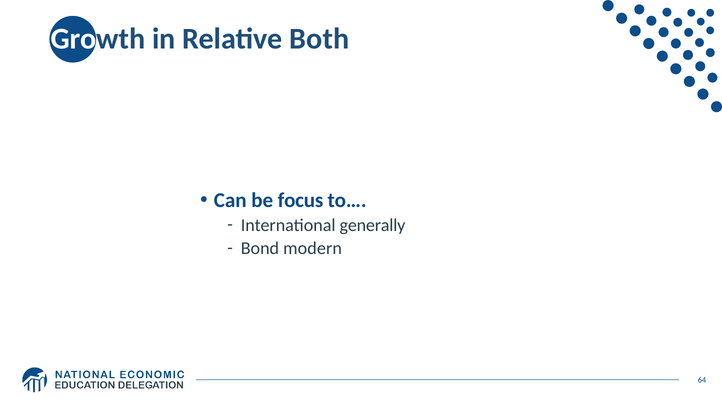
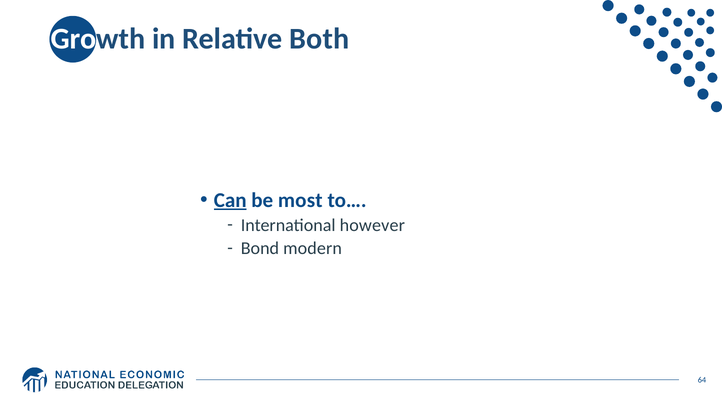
Can underline: none -> present (230, 200)
focus: focus -> most (300, 200)
generally: generally -> however (372, 225)
